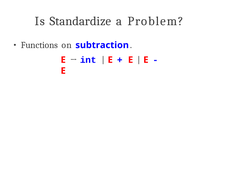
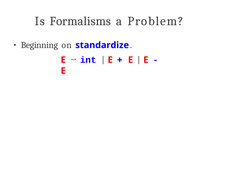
Standardize: Standardize -> Formalisms (80, 21)
Functions: Functions -> Beginning (39, 45)
subtraction: subtraction -> standardize (102, 45)
